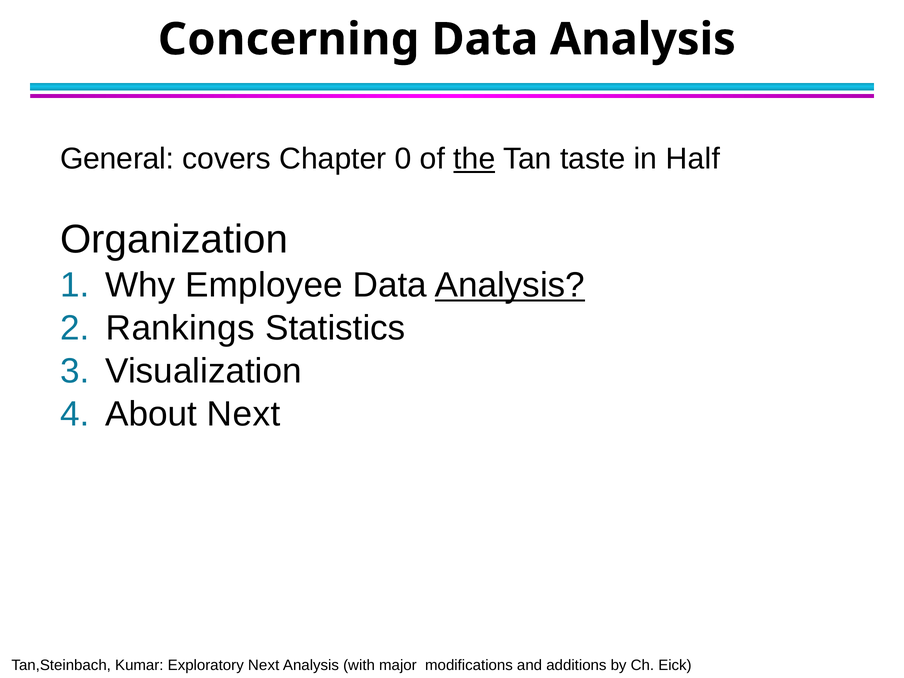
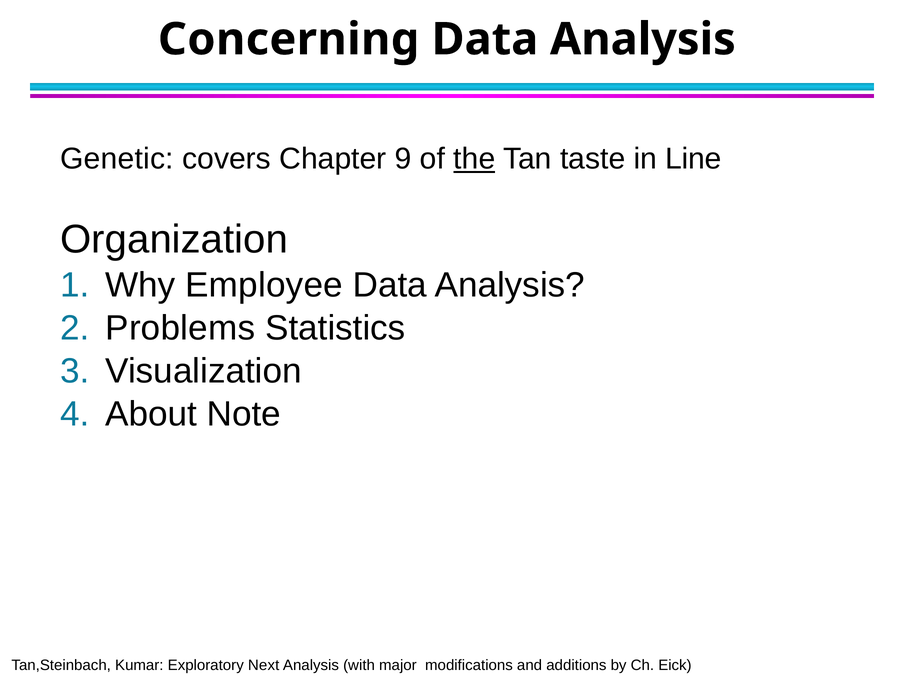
General: General -> Genetic (117, 159)
0: 0 -> 9 (403, 159)
Half: Half -> Line (693, 159)
Analysis underline: present -> none (510, 285)
Rankings: Rankings -> Problems (180, 328)
About Next: Next -> Note (244, 414)
